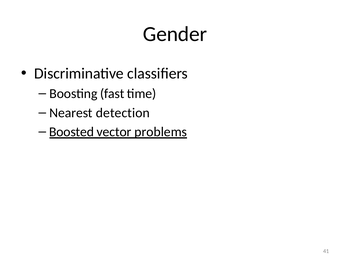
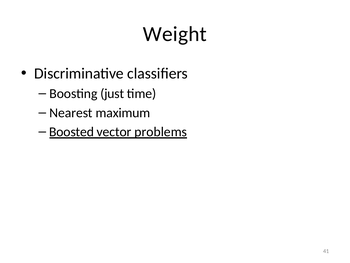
Gender: Gender -> Weight (175, 34)
fast: fast -> just (112, 94)
detection: detection -> maximum (123, 113)
